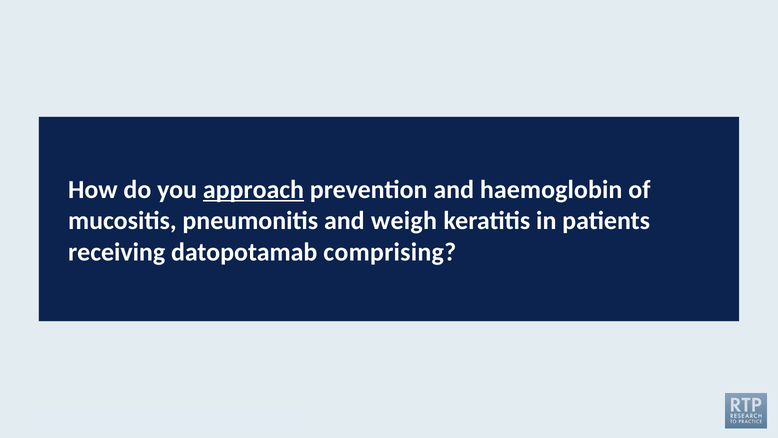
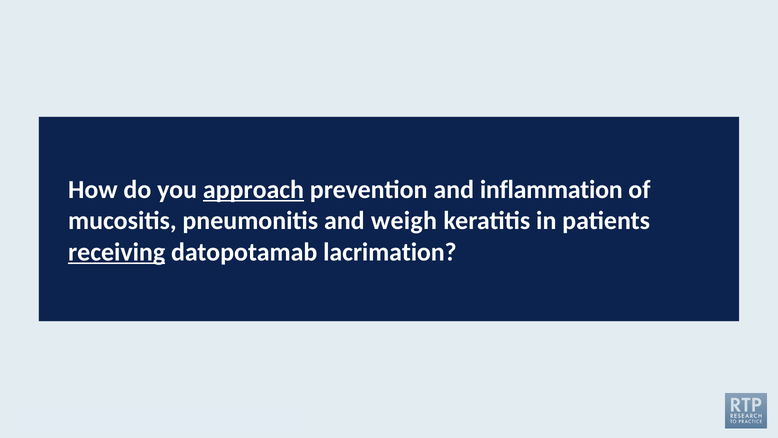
haemoglobin: haemoglobin -> inflammation (551, 189)
receiving underline: none -> present (117, 252)
comprising: comprising -> lacrimation (390, 252)
